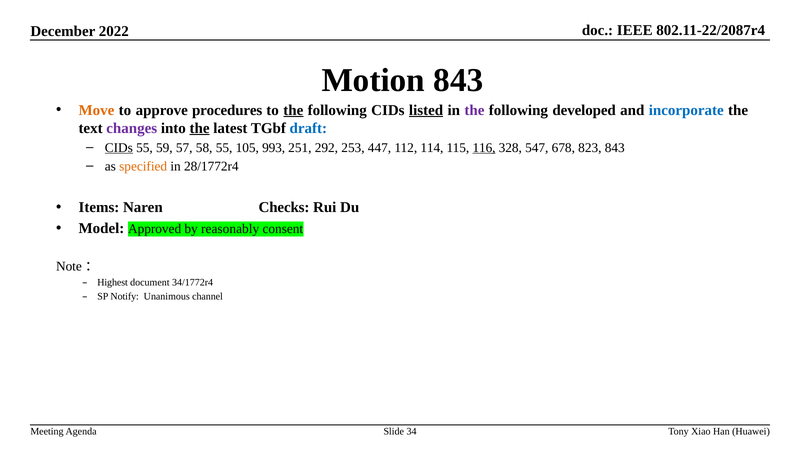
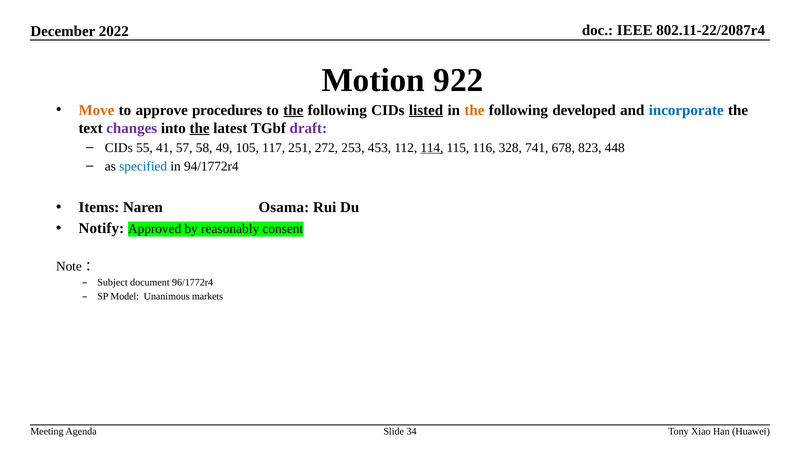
Motion 843: 843 -> 922 (458, 80)
the colour: purple -> orange (474, 110)
draft colour: blue -> purple (308, 128)
CIDs underline: present -> none (119, 148)
59: 59 -> 41 (164, 148)
58 55: 55 -> 49 (224, 148)
993: 993 -> 117 (274, 148)
292: 292 -> 272 (326, 148)
447: 447 -> 453 (380, 148)
114 underline: none -> present (432, 148)
116 underline: present -> none (484, 148)
547: 547 -> 741 (537, 148)
823 843: 843 -> 448 (615, 148)
specified colour: orange -> blue (143, 166)
28/1772r4: 28/1772r4 -> 94/1772r4 (211, 166)
Checks: Checks -> Osama (284, 207)
Model: Model -> Notify (101, 228)
Highest: Highest -> Subject (112, 282)
34/1772r4: 34/1772r4 -> 96/1772r4 (193, 282)
Notify: Notify -> Model (125, 296)
channel: channel -> markets (208, 296)
